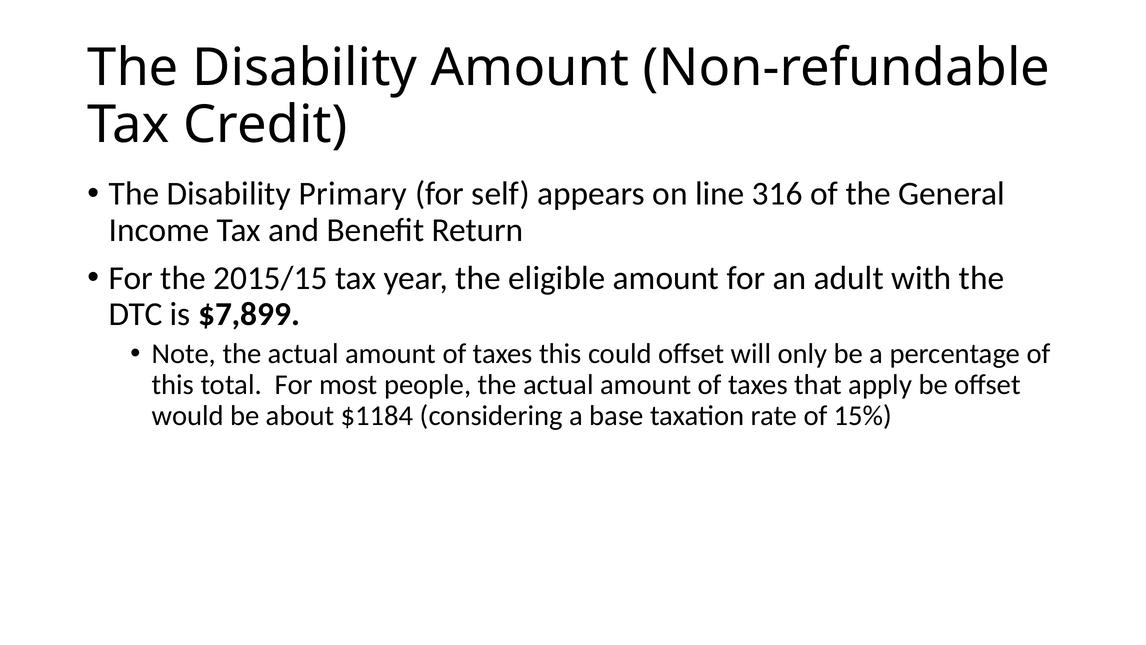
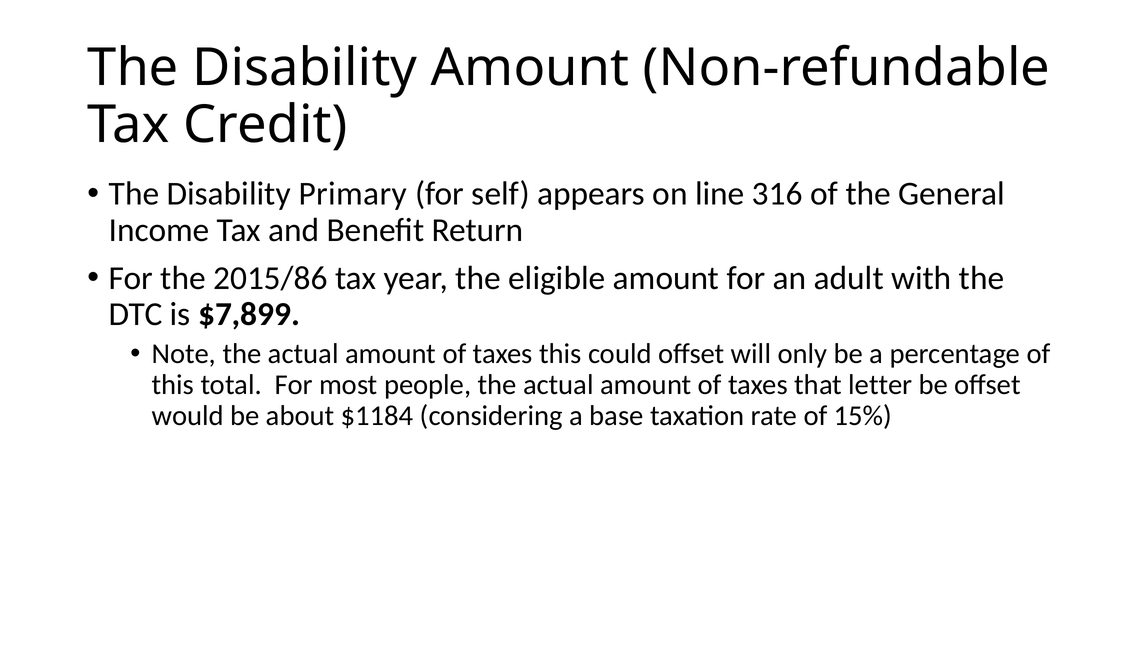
2015/15: 2015/15 -> 2015/86 (270, 278)
apply: apply -> letter (880, 384)
